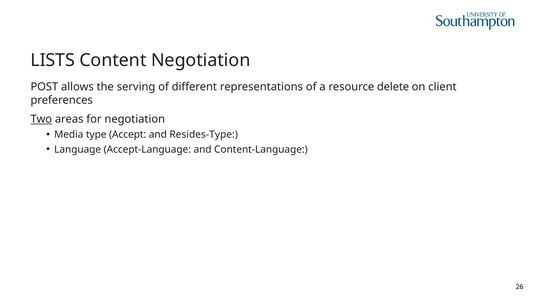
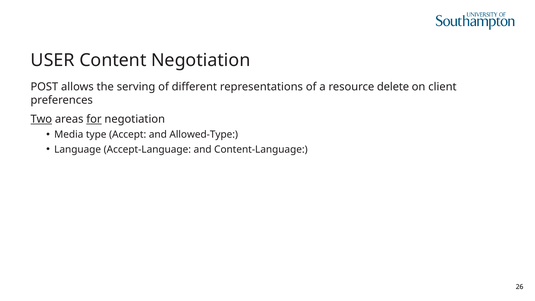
LISTS: LISTS -> USER (53, 60)
for underline: none -> present (94, 119)
Resides-Type: Resides-Type -> Allowed-Type (204, 135)
